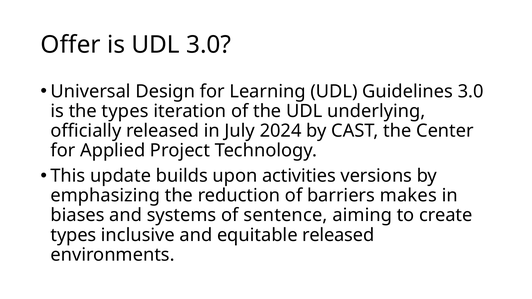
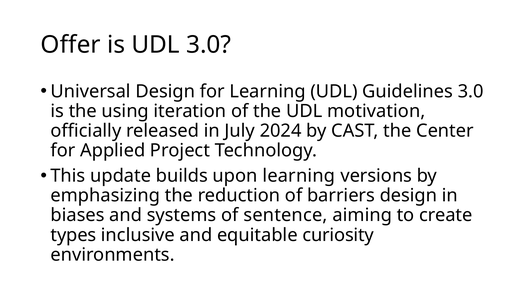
the types: types -> using (125, 111)
underlying: underlying -> motivation (376, 111)
upon activities: activities -> learning (299, 176)
barriers makes: makes -> design (408, 196)
equitable released: released -> curiosity (338, 235)
